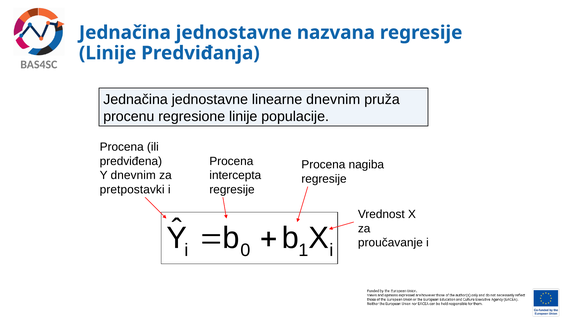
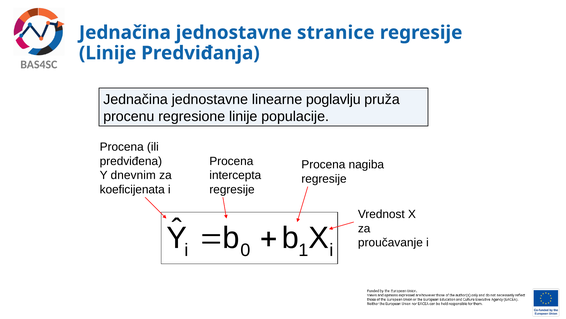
nazvana: nazvana -> stranice (336, 33)
linearne dnevnim: dnevnim -> poglavlju (333, 99)
pretpostavki: pretpostavki -> koeficijenata (132, 189)
